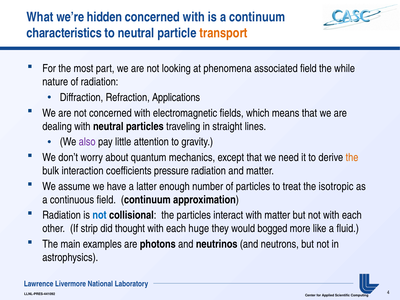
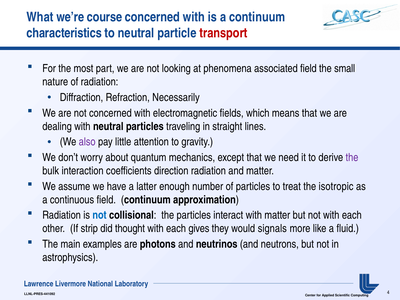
hidden: hidden -> course (104, 17)
transport colour: orange -> red (224, 33)
while: while -> small (345, 69)
Applications: Applications -> Necessarily (176, 97)
the colour: orange -> purple (352, 157)
pressure: pressure -> direction (171, 171)
huge: huge -> gives (199, 229)
bogged: bogged -> signals (272, 229)
